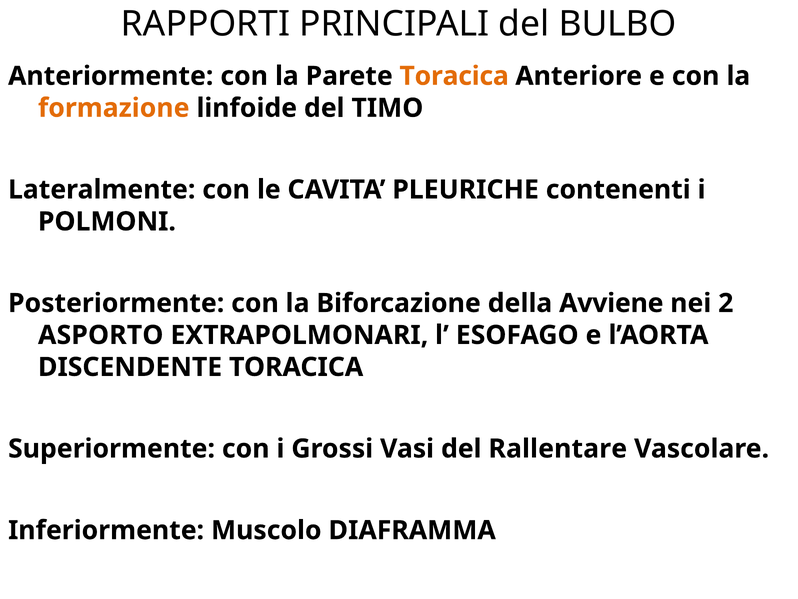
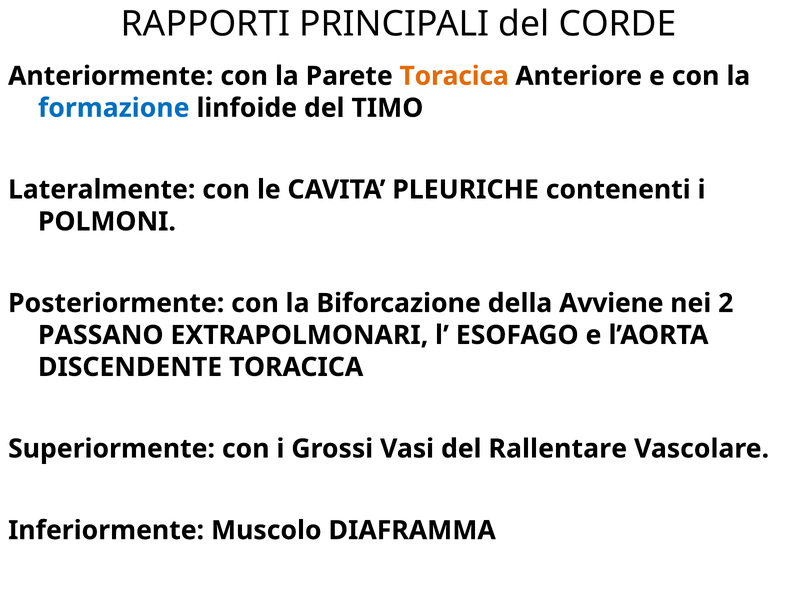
BULBO: BULBO -> CORDE (618, 24)
formazione colour: orange -> blue (114, 108)
ASPORTO: ASPORTO -> PASSANO (101, 335)
